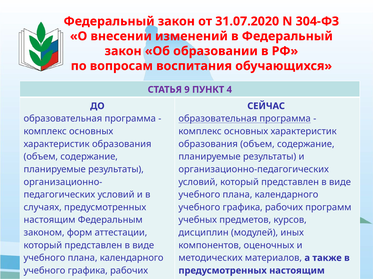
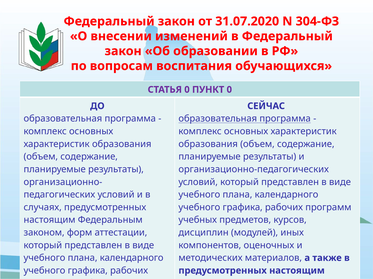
СТАТЬЯ 9: 9 -> 0 (187, 90)
ПУНКТ 4: 4 -> 0 (229, 90)
